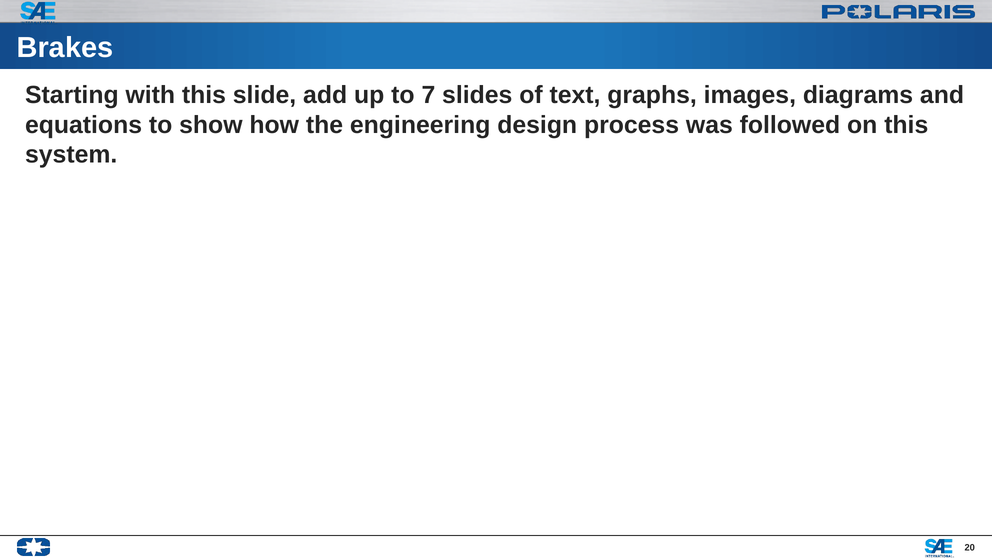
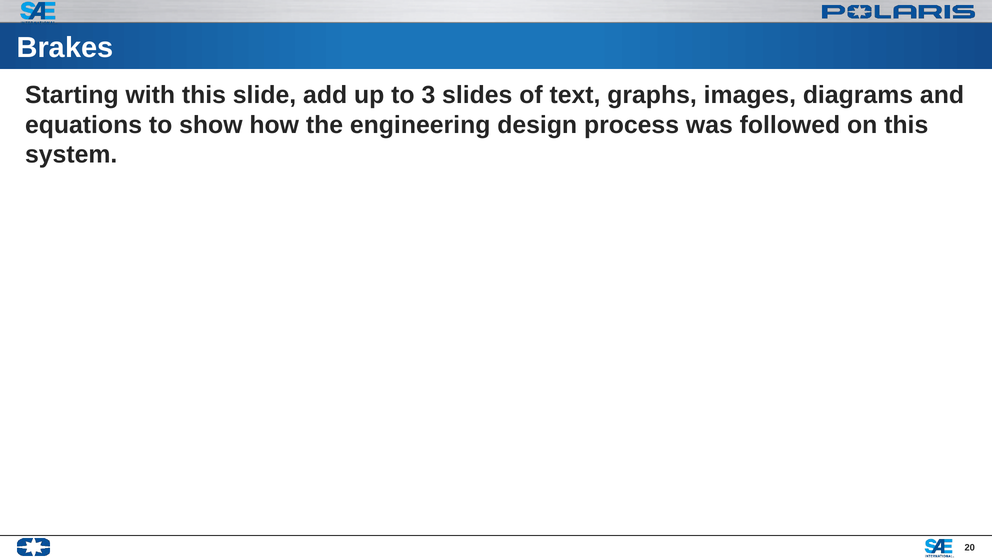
7: 7 -> 3 (428, 95)
